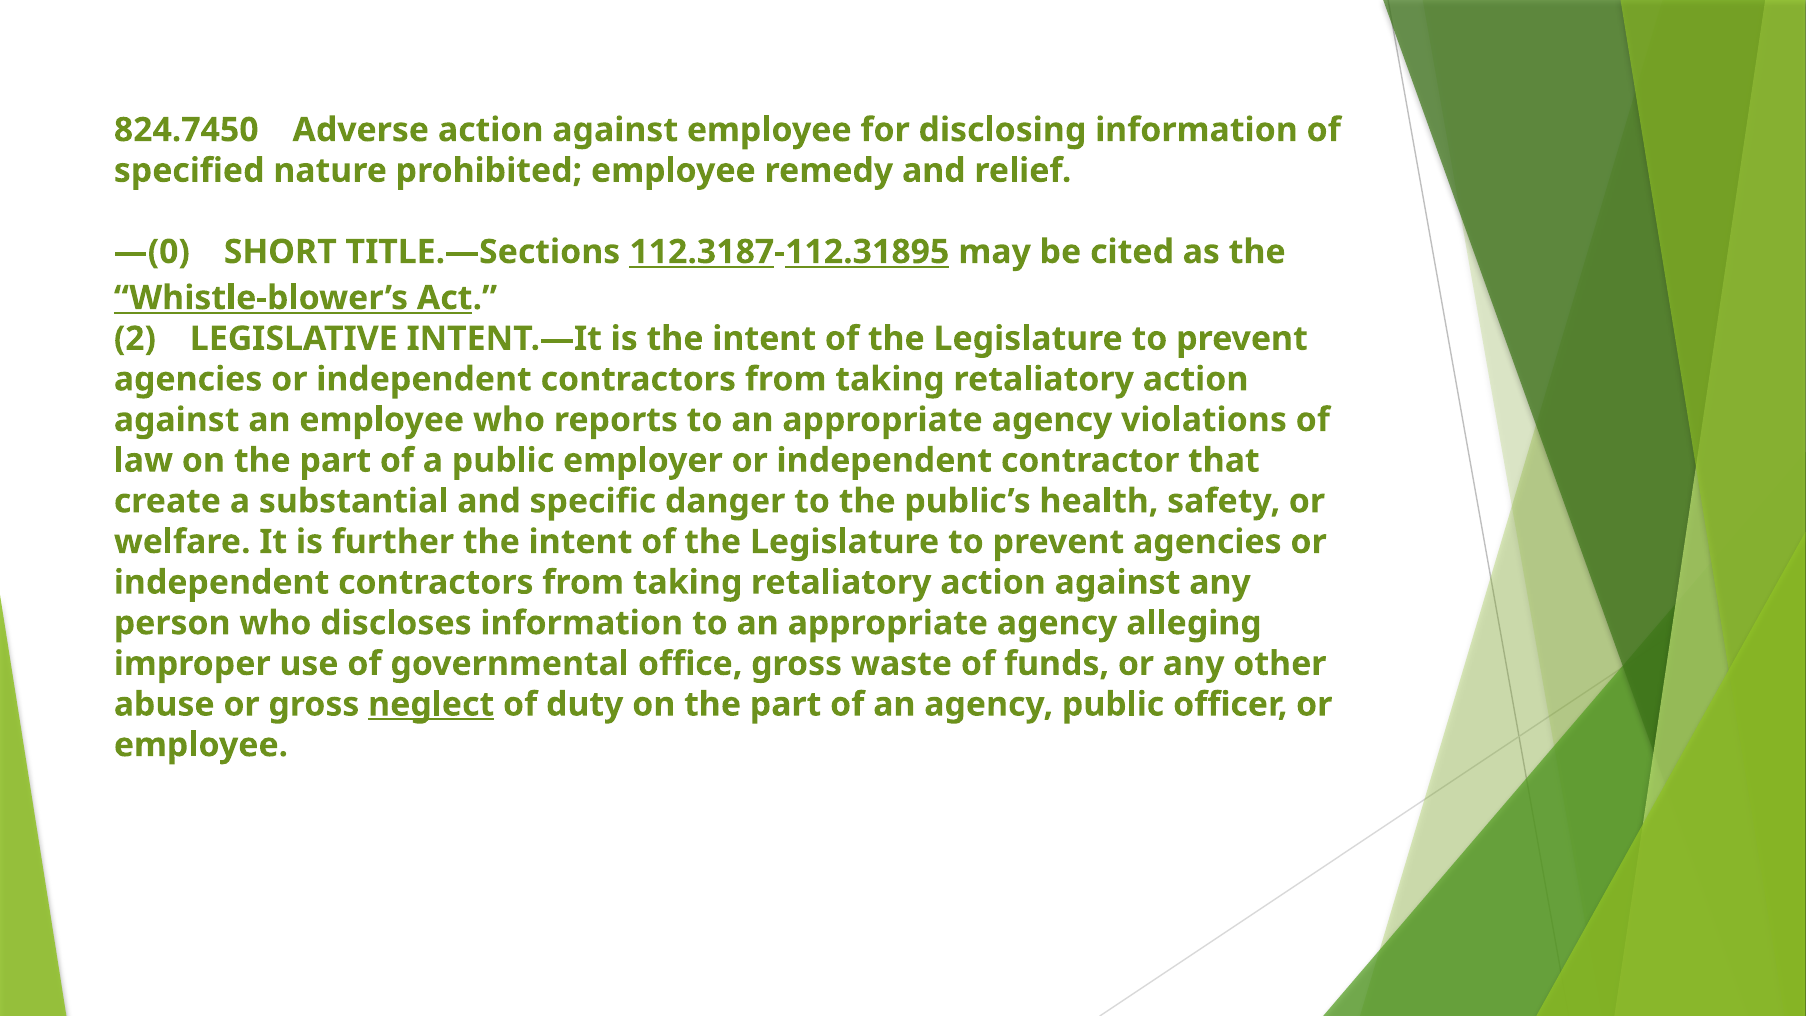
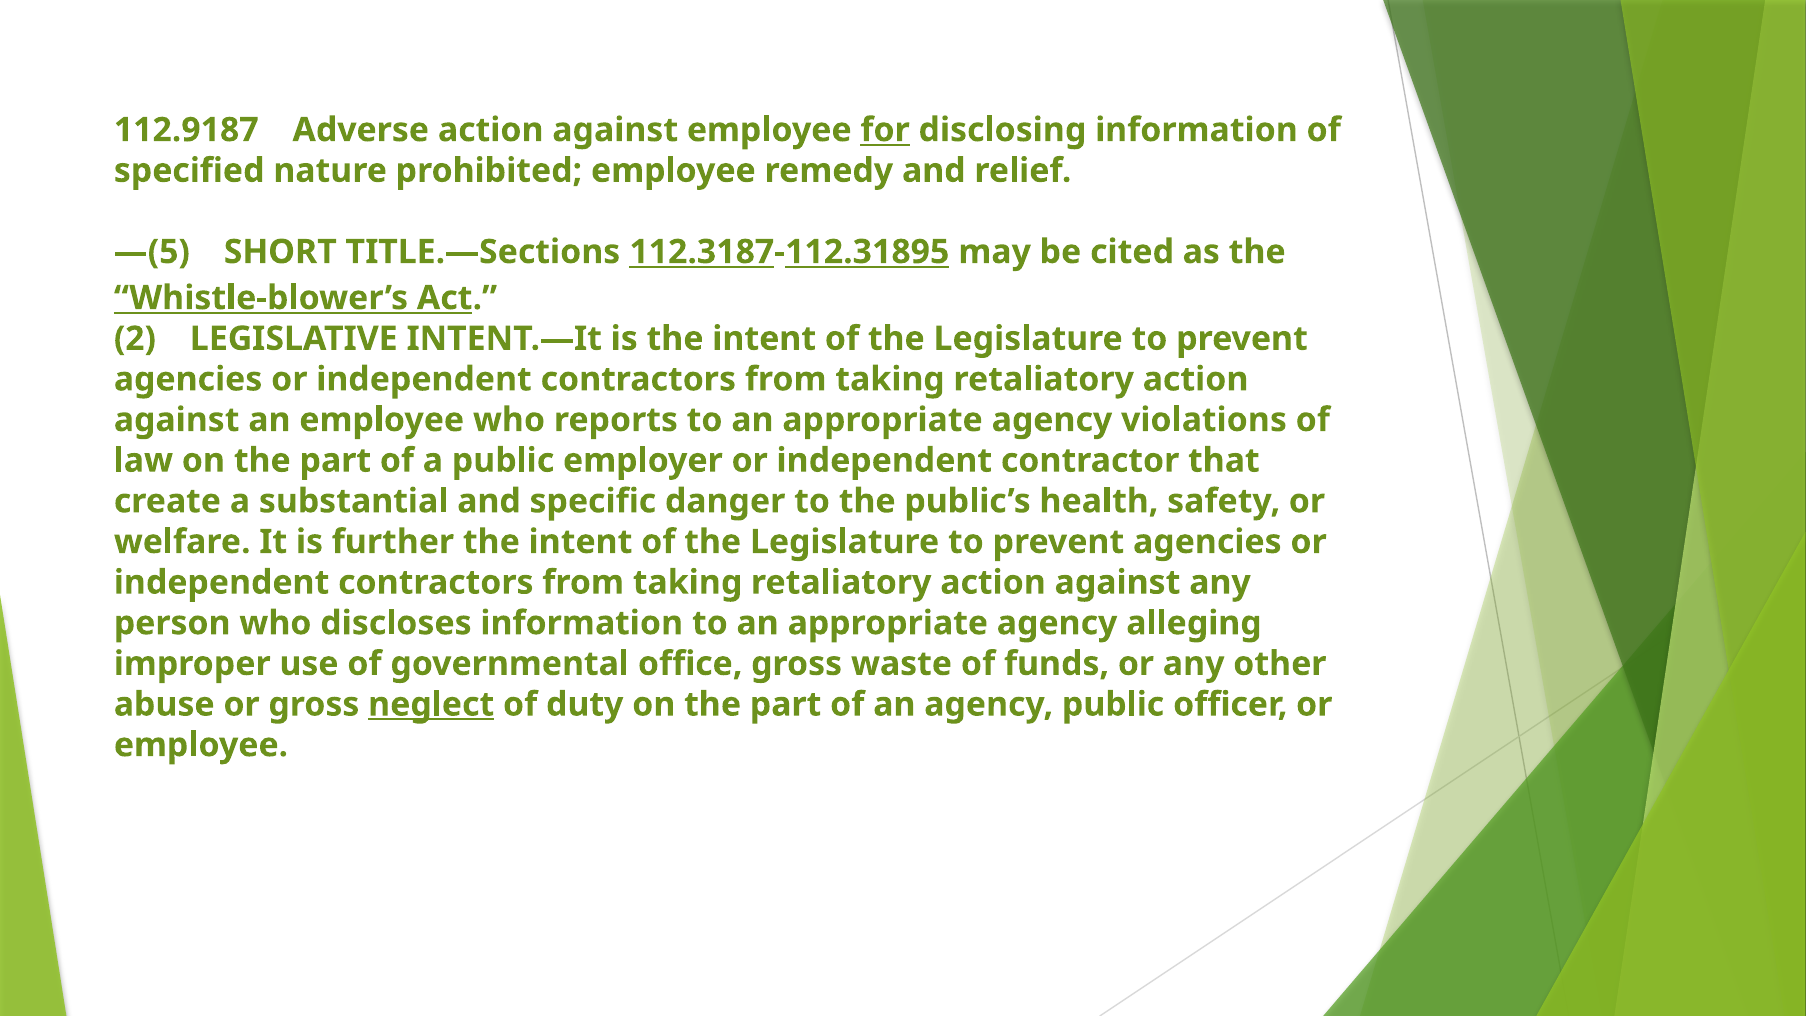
824.7450: 824.7450 -> 112.9187 (186, 130)
for underline: none -> present (885, 130)
—(0: —(0 -> —(5 (152, 252)
